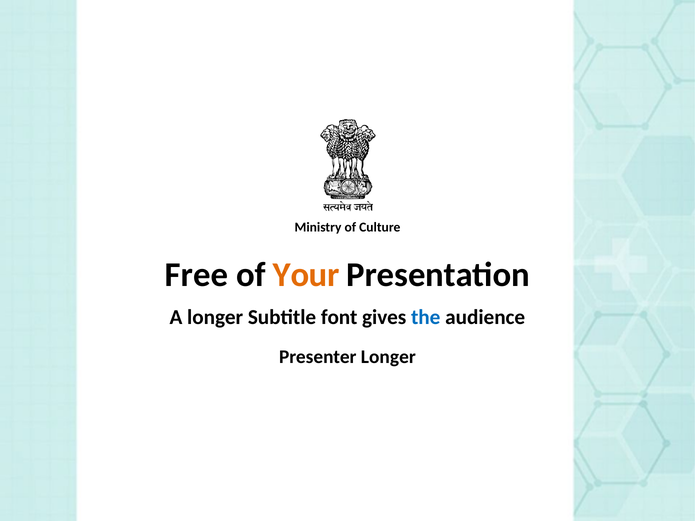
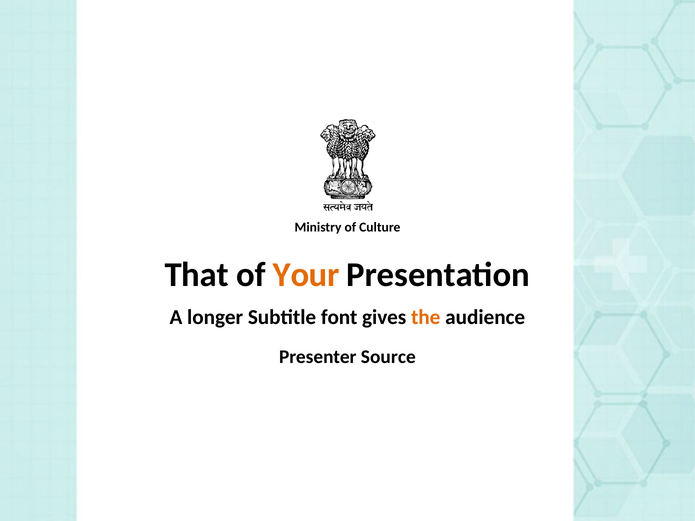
Free: Free -> That (197, 275)
the colour: blue -> orange (426, 317)
Presenter Longer: Longer -> Source (388, 357)
